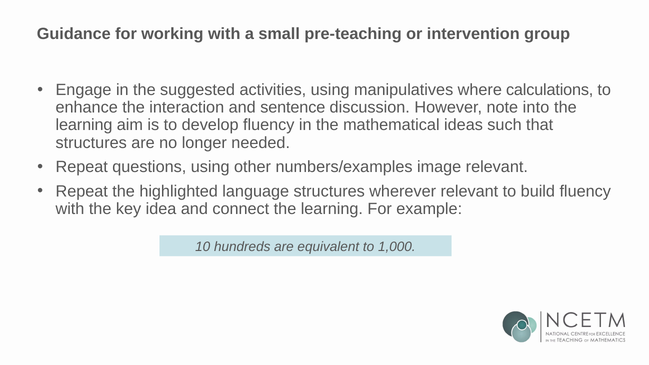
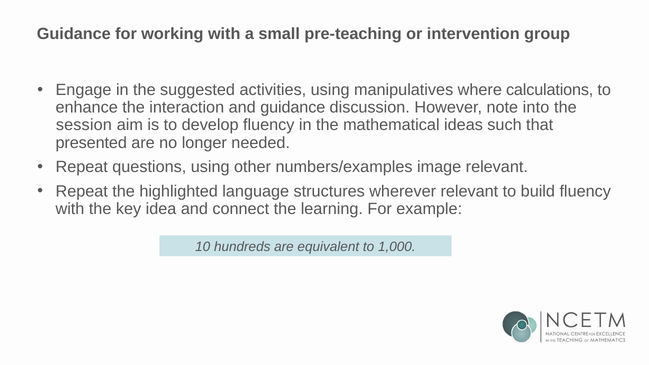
and sentence: sentence -> guidance (293, 108)
learning: learning -> session (84, 125)
structures: structures -> presented (91, 143)
